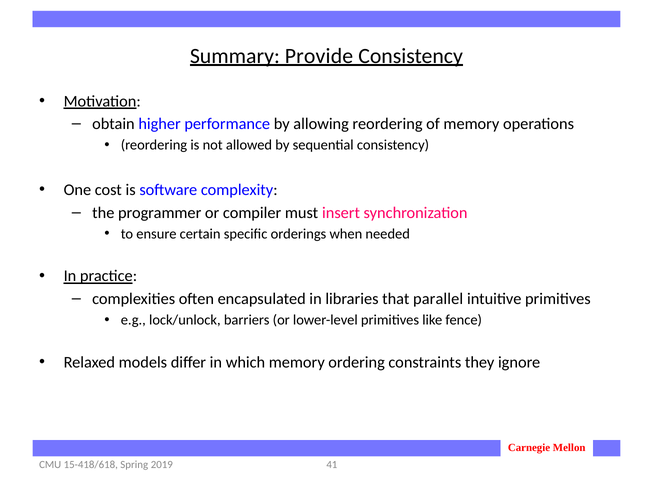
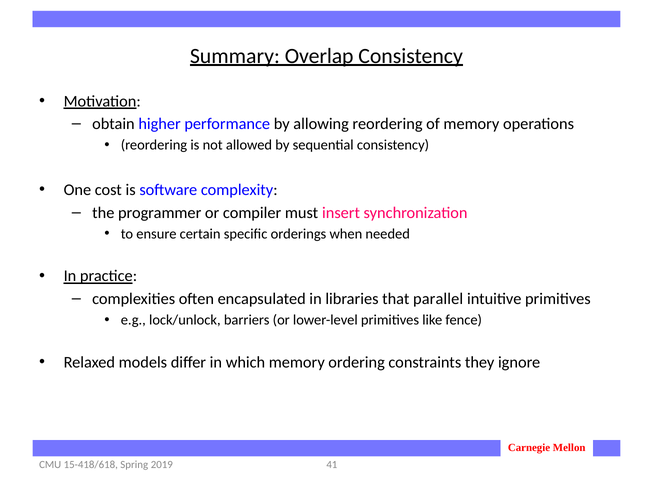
Provide: Provide -> Overlap (319, 56)
